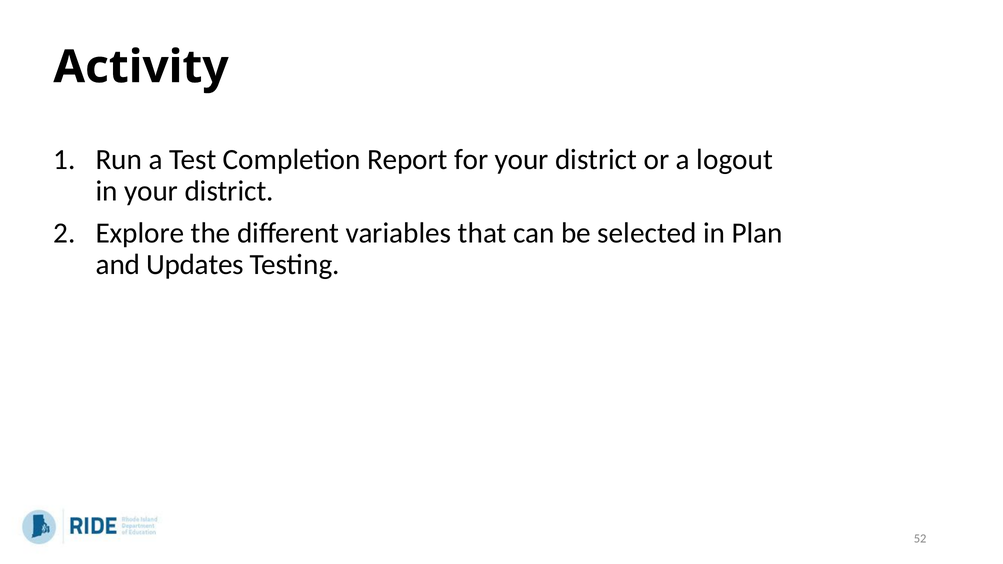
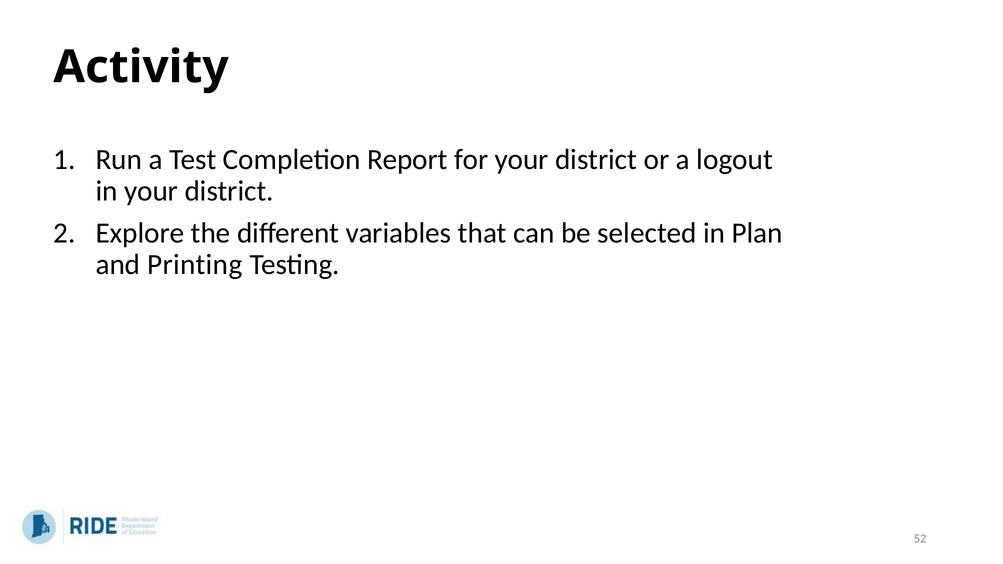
Updates: Updates -> Printing (195, 265)
